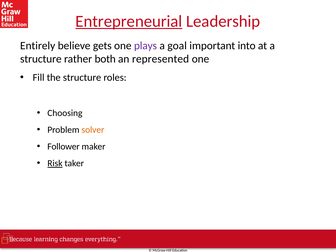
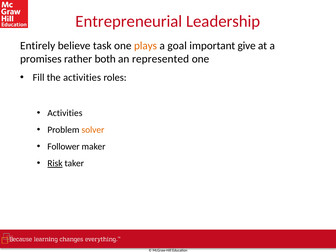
Entrepreneurial underline: present -> none (129, 21)
gets: gets -> task (102, 46)
plays colour: purple -> orange (146, 46)
into: into -> give (247, 46)
structure: structure -> promises (41, 59)
the structure: structure -> activities (82, 78)
Choosing: Choosing -> Activities (65, 113)
